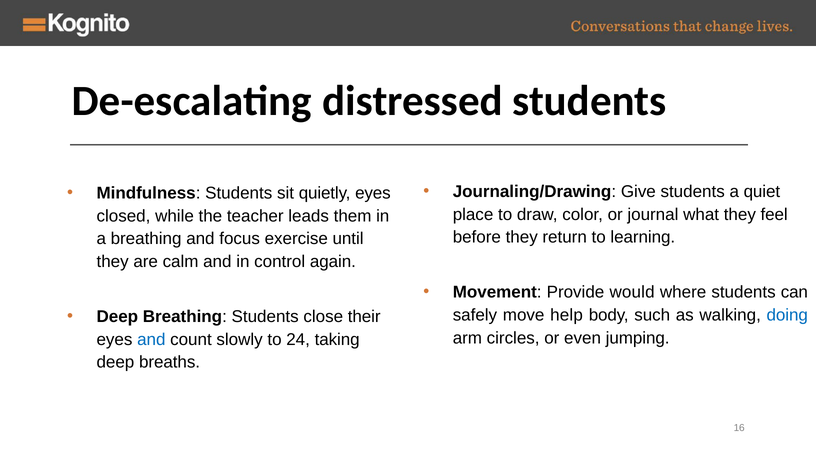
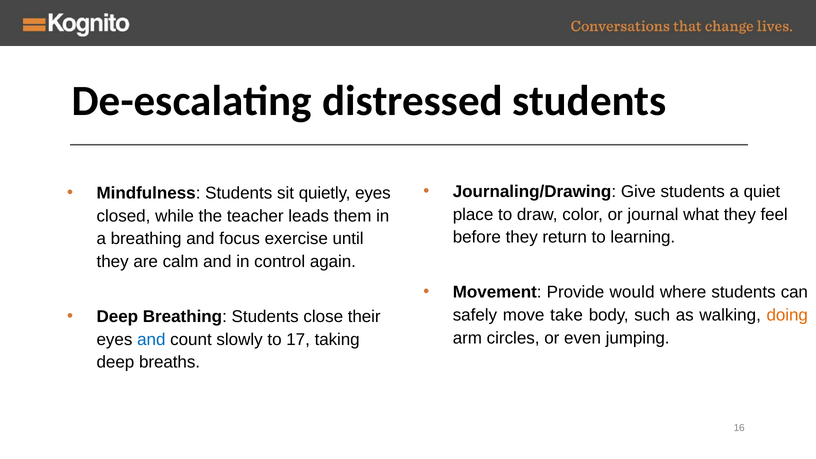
help: help -> take (567, 315)
doing colour: blue -> orange (787, 315)
24: 24 -> 17 (298, 339)
